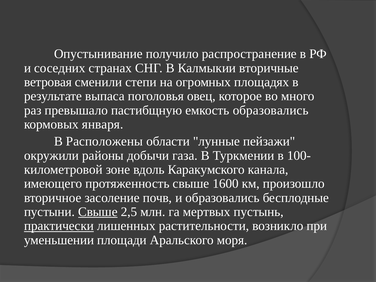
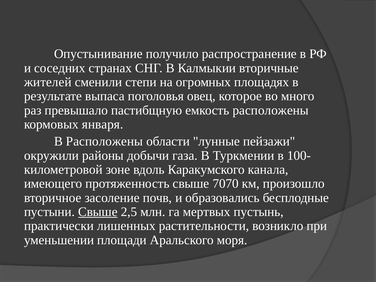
ветровая: ветровая -> жителей (48, 82)
емкость образовались: образовались -> расположены (271, 110)
1600: 1600 -> 7070 (226, 184)
практически underline: present -> none (59, 226)
